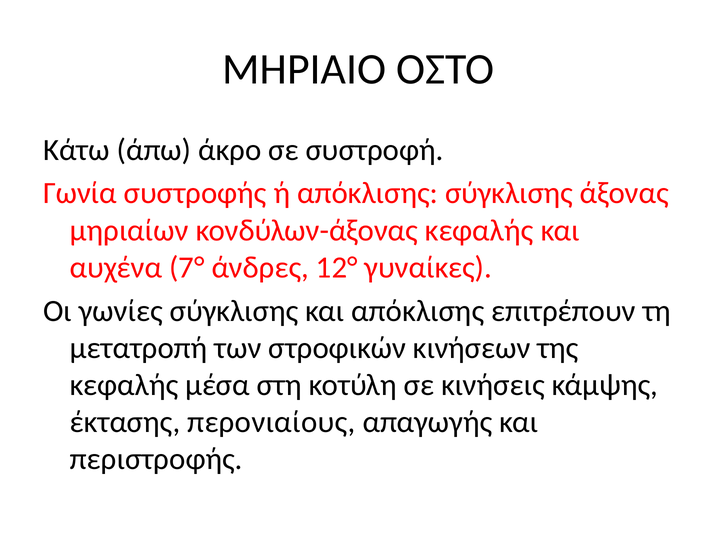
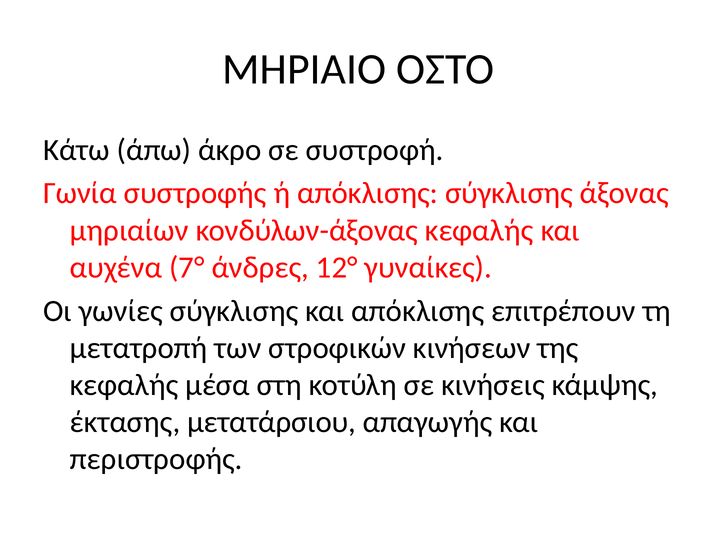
περονιαίους: περονιαίους -> μετατάρσιου (272, 422)
